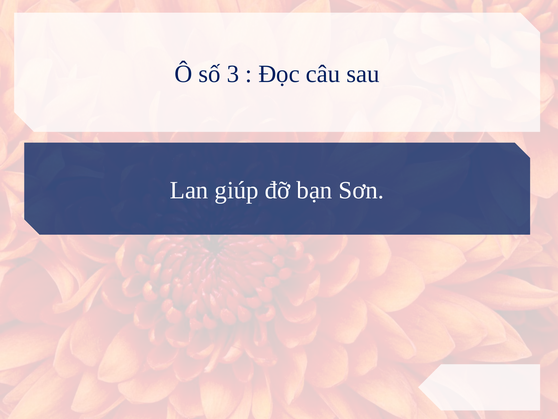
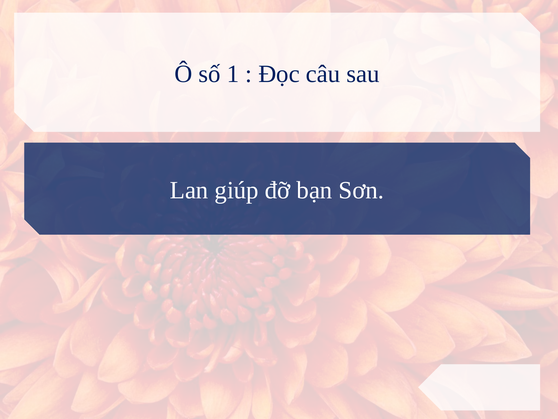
3: 3 -> 1 (233, 74)
